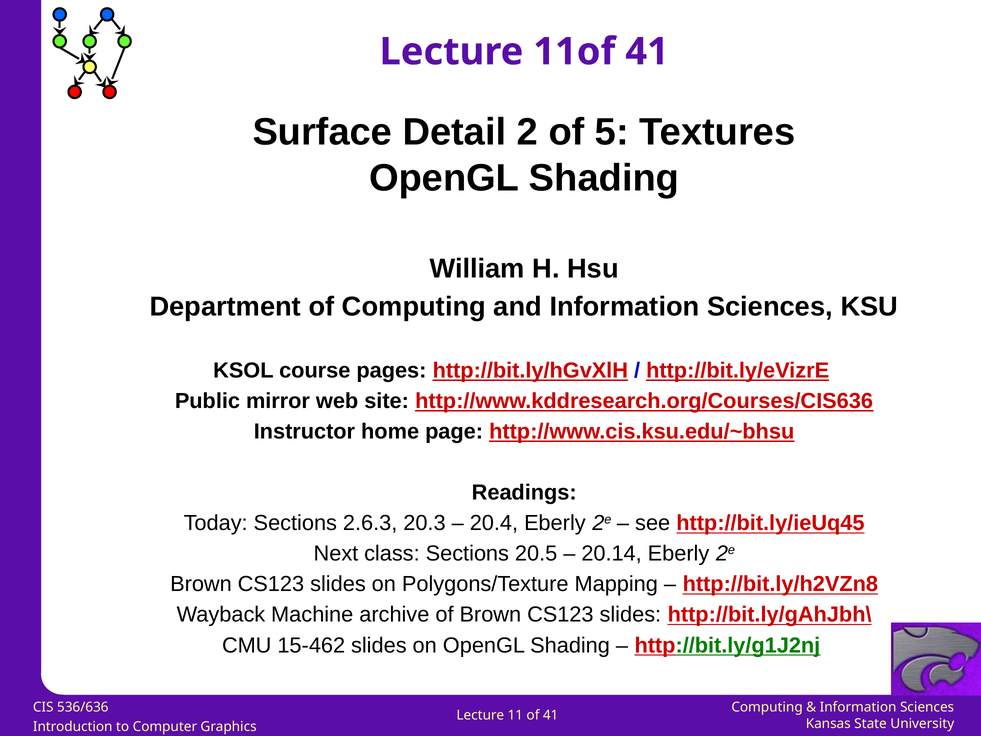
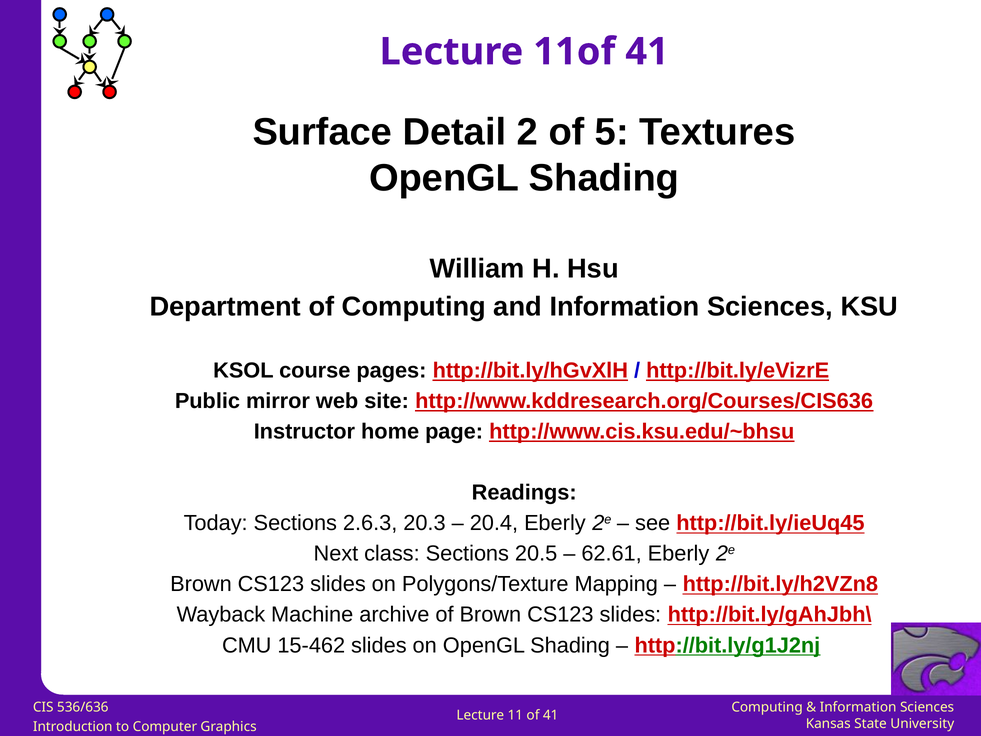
20.14: 20.14 -> 62.61 (612, 554)
